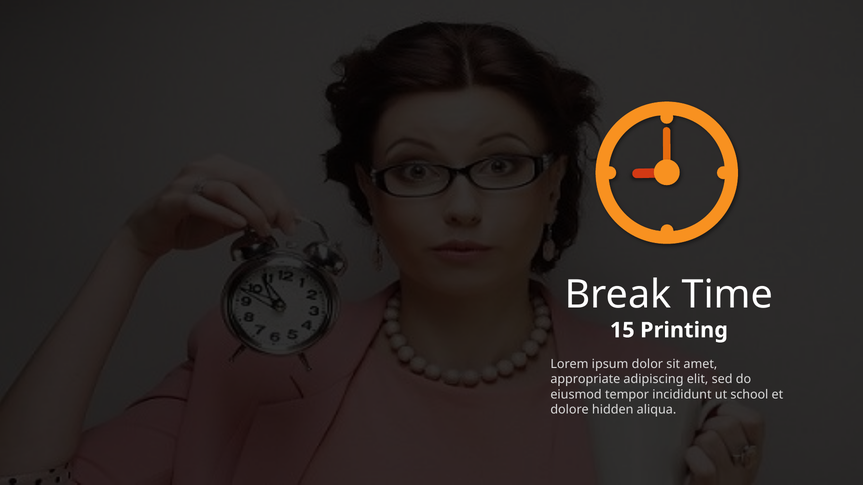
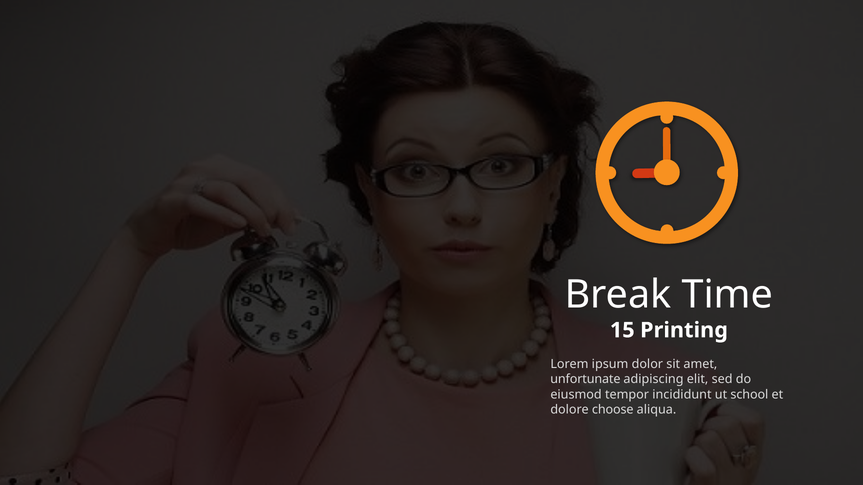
appropriate: appropriate -> unfortunate (585, 380)
hidden: hidden -> choose (613, 410)
